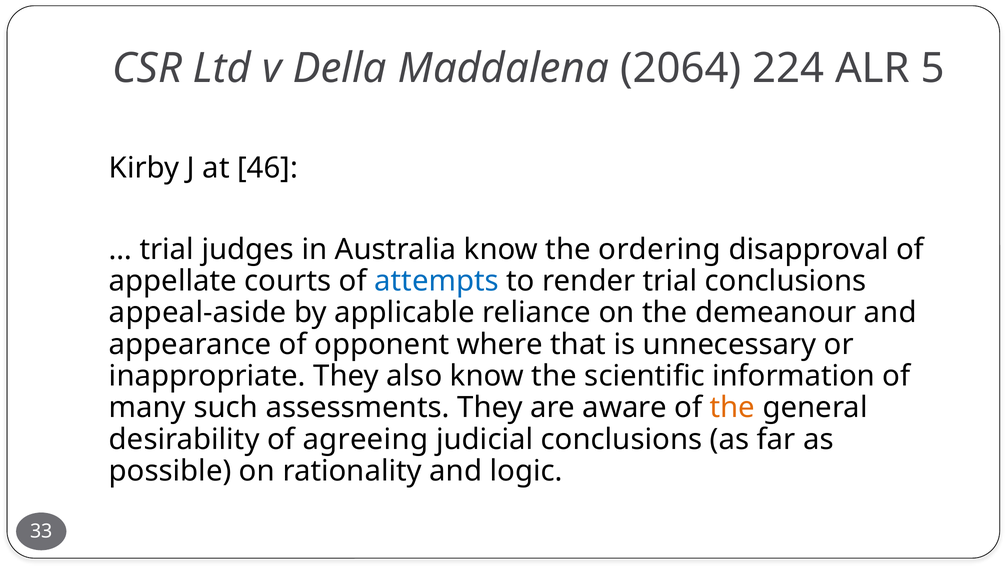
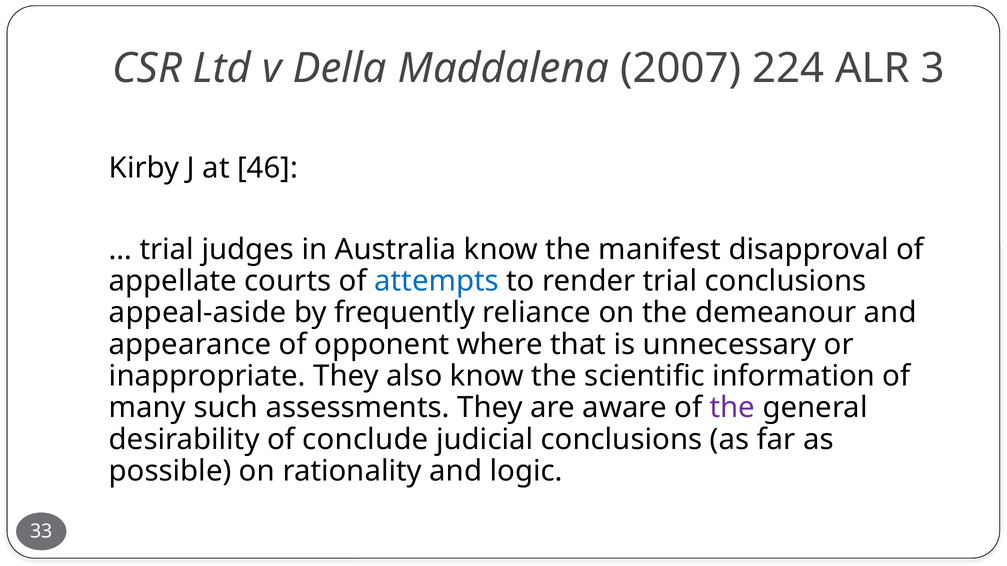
2064: 2064 -> 2007 (681, 68)
5: 5 -> 3 (933, 68)
ordering: ordering -> manifest (660, 250)
applicable: applicable -> frequently (405, 313)
the colour: orange -> purple (732, 408)
agreeing: agreeing -> conclude (365, 440)
